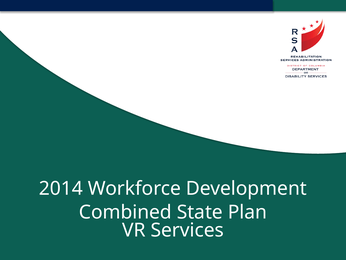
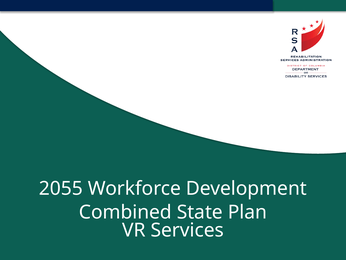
2014: 2014 -> 2055 (61, 188)
